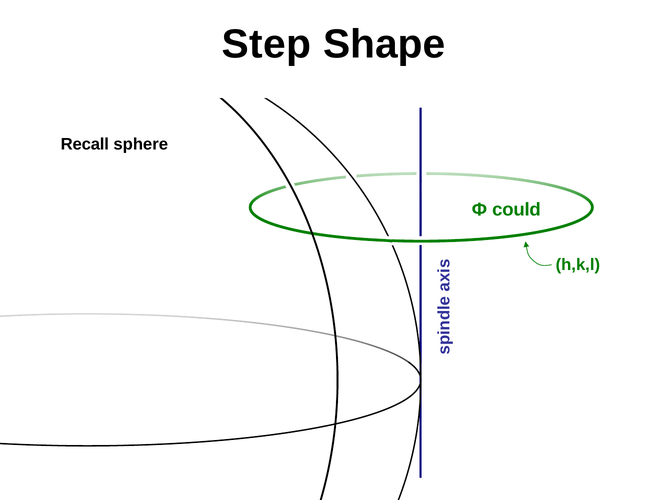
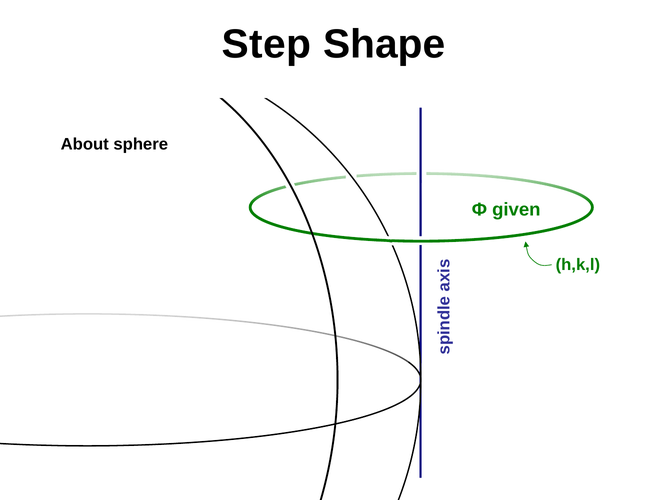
Recall: Recall -> About (85, 144)
could: could -> given (516, 210)
